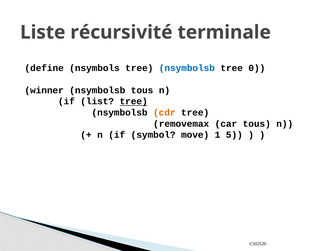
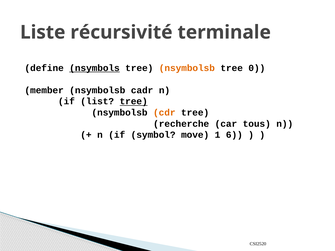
nsymbols underline: none -> present (95, 68)
nsymbolsb colour: blue -> orange (187, 68)
winner: winner -> member (44, 90)
nsymbolsb tous: tous -> cadr (142, 90)
removemax: removemax -> recherche (181, 124)
5: 5 -> 6 (234, 135)
